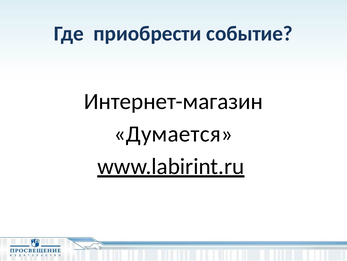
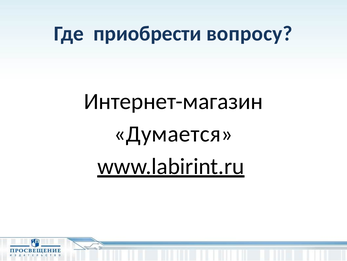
событие: событие -> вопросу (249, 34)
